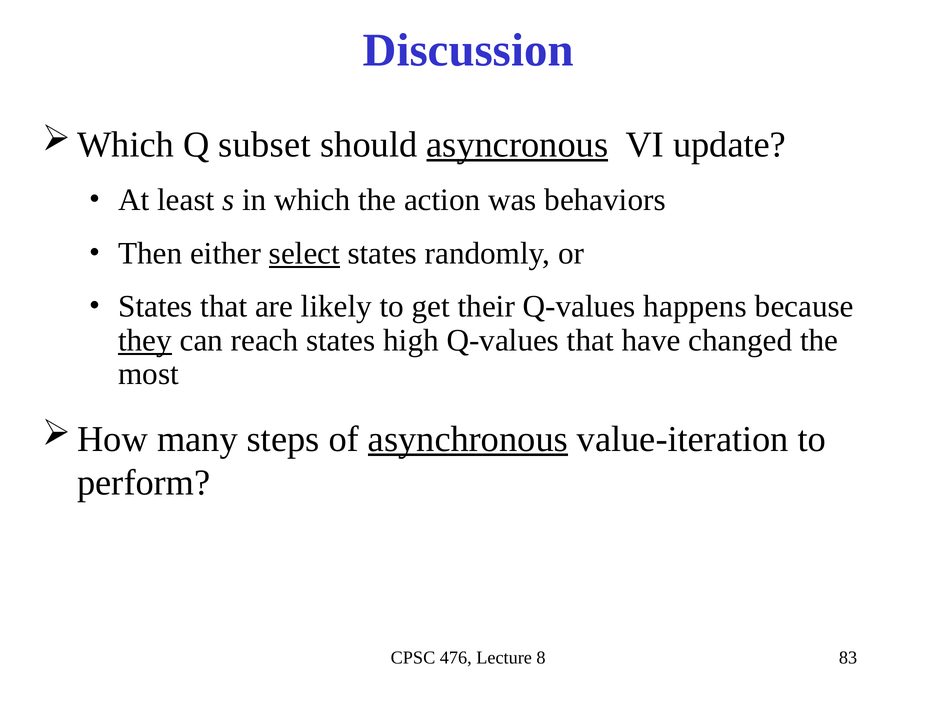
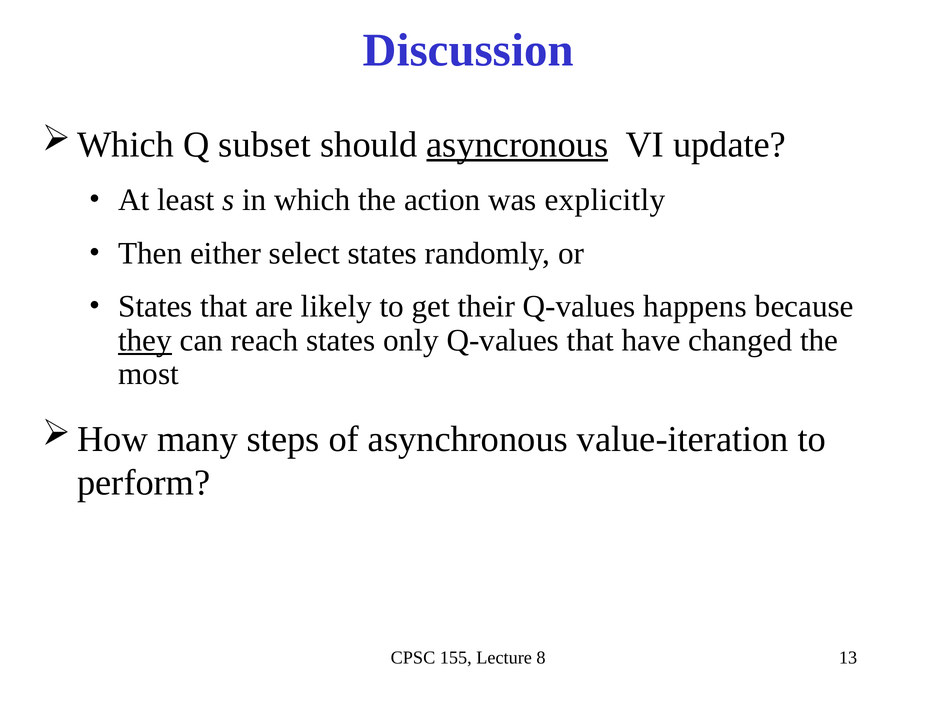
behaviors: behaviors -> explicitly (605, 200)
select underline: present -> none (304, 253)
high: high -> only (411, 340)
asynchronous underline: present -> none (468, 439)
476: 476 -> 155 (456, 657)
83: 83 -> 13 (848, 657)
